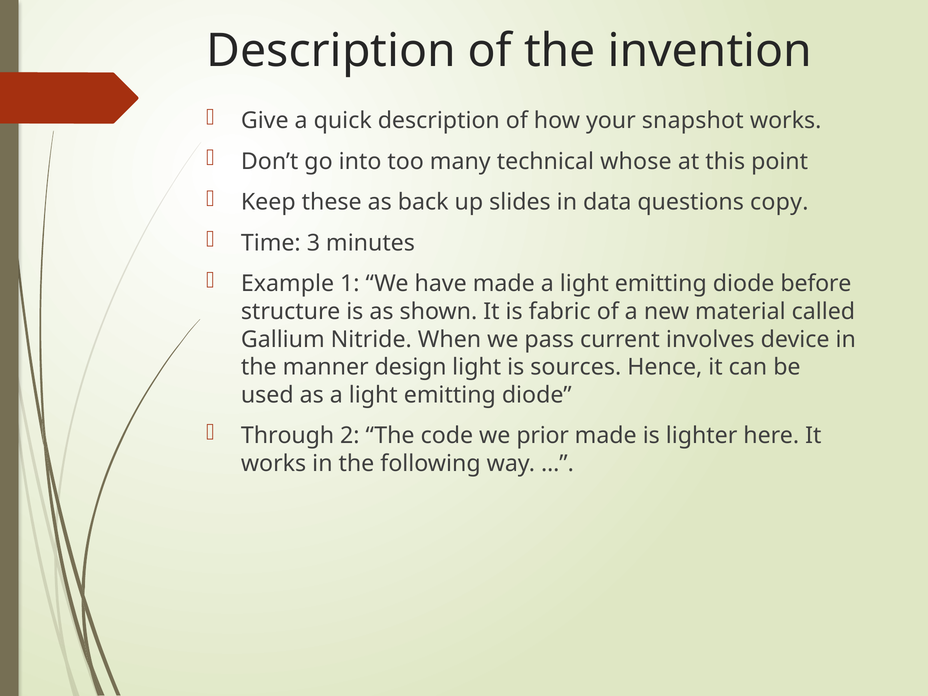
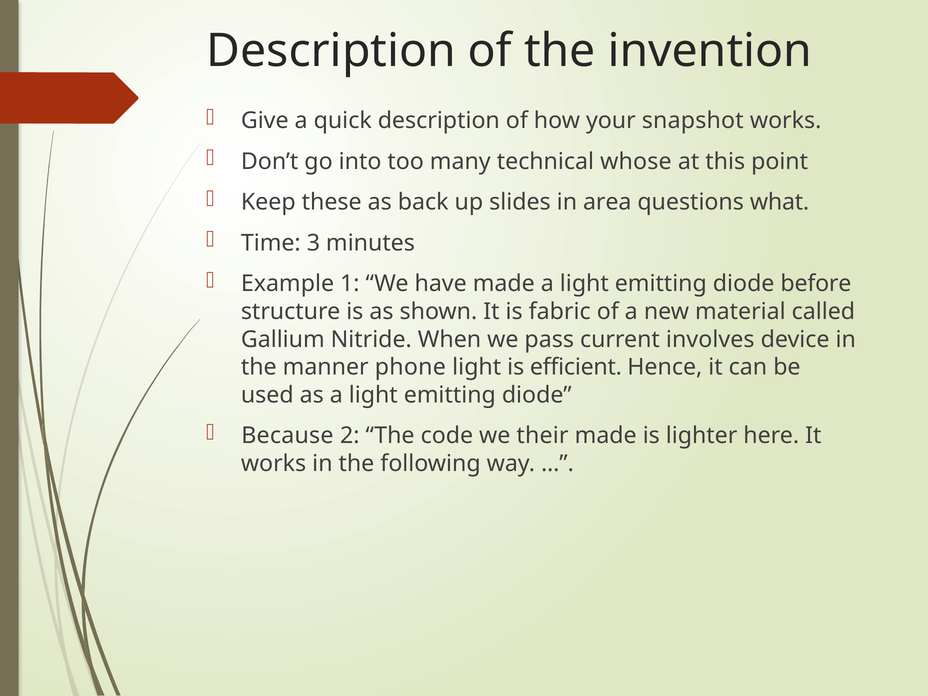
data: data -> area (607, 202)
copy: copy -> what (780, 202)
design: design -> phone (410, 367)
sources: sources -> efficient (576, 367)
Through: Through -> Because (287, 436)
prior: prior -> their (542, 436)
